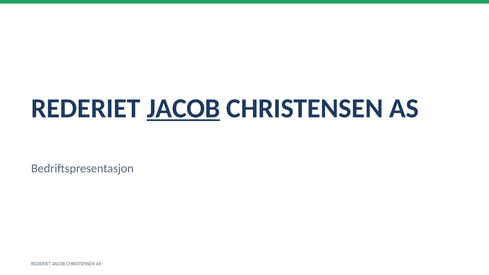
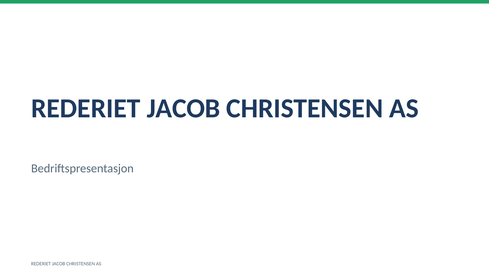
JACOB underline: present -> none (183, 108)
